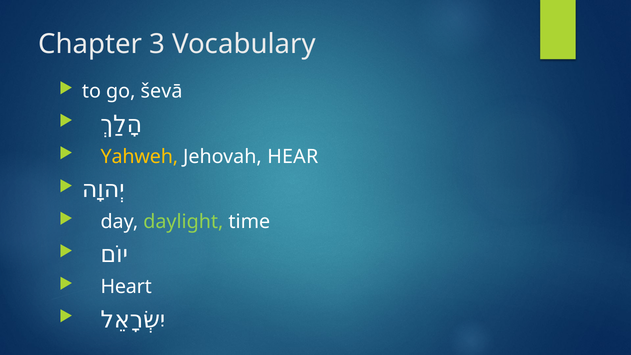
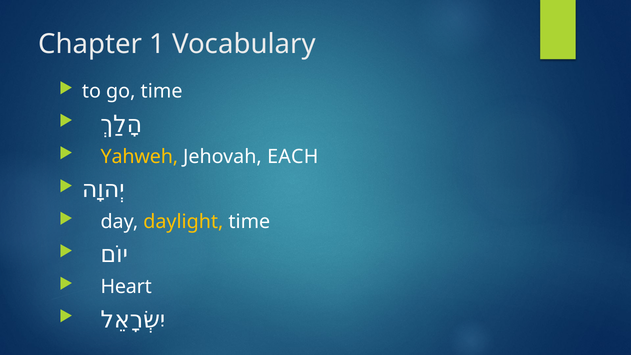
3: 3 -> 1 (157, 44)
go ševā: ševā -> time (162, 91)
HEAR: HEAR -> EACH (293, 157)
daylight colour: light green -> yellow (183, 222)
